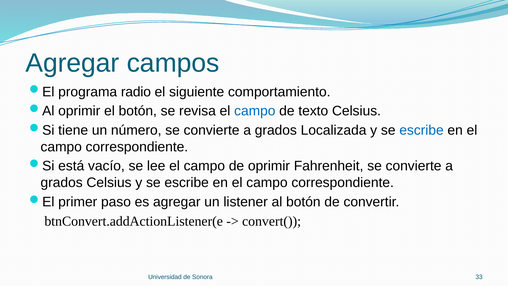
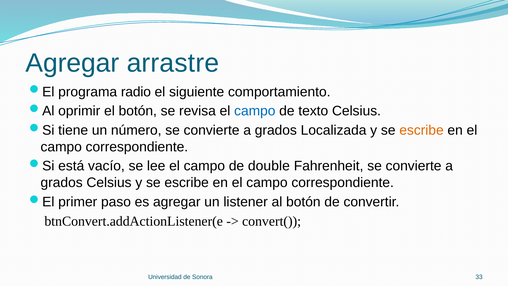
campos: campos -> arrastre (173, 63)
escribe colour: blue -> orange (422, 130)
de oprimir: oprimir -> double (269, 166)
